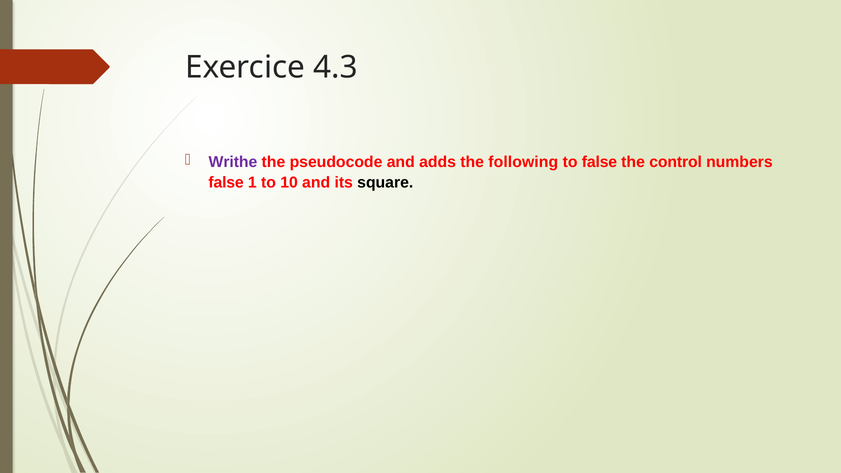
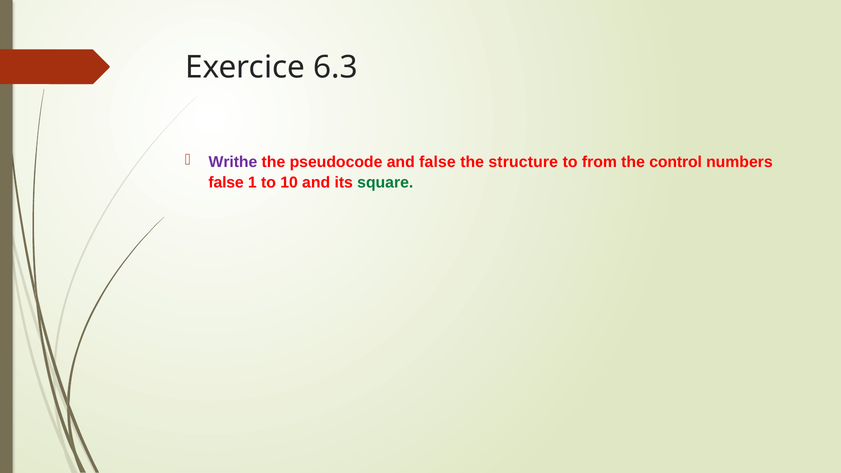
4.3: 4.3 -> 6.3 (336, 67)
and adds: adds -> false (437, 162)
following: following -> structure (523, 162)
to false: false -> from (599, 162)
square colour: black -> green (385, 182)
